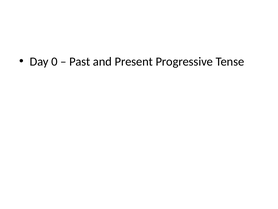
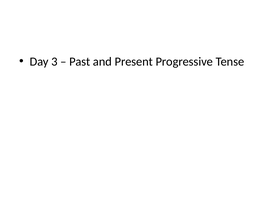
0: 0 -> 3 (54, 61)
